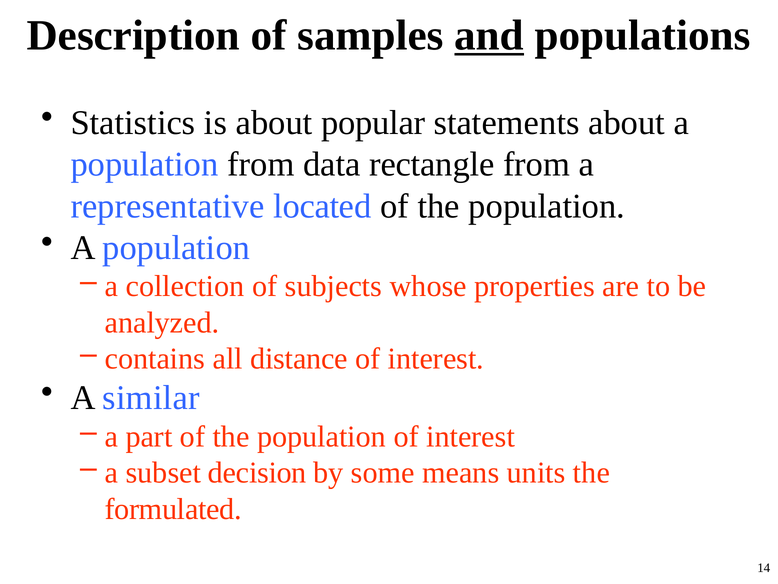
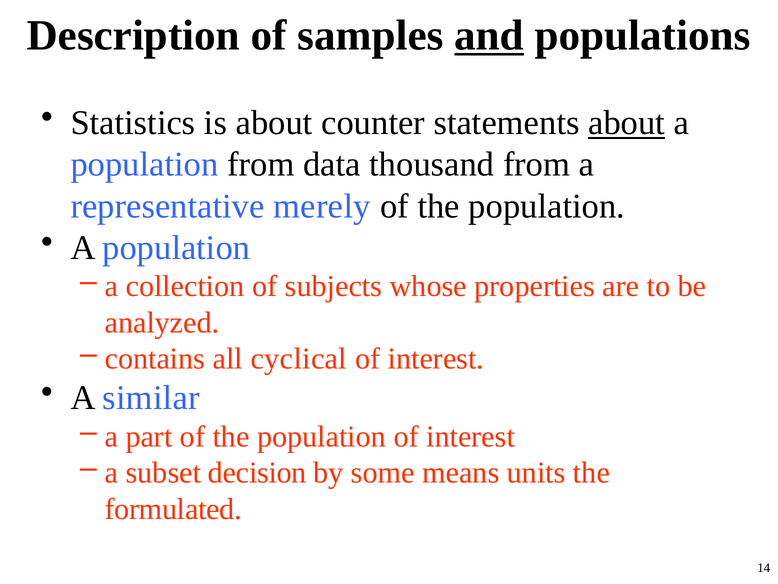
popular: popular -> counter (373, 123)
about underline: none -> present (627, 123)
rectangle: rectangle -> thousand (432, 164)
located: located -> merely (322, 206)
distance: distance -> cyclical (299, 358)
